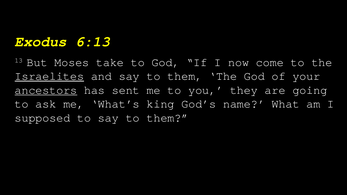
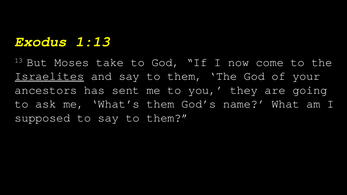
6:13: 6:13 -> 1:13 (93, 42)
ancestors underline: present -> none (46, 90)
What’s king: king -> them (161, 104)
